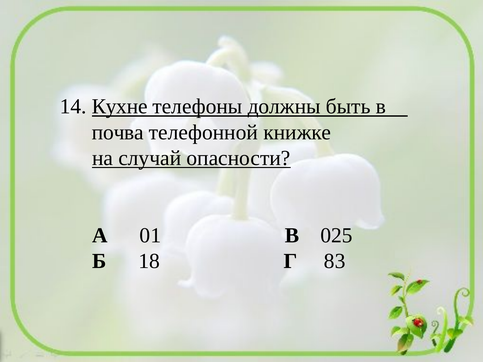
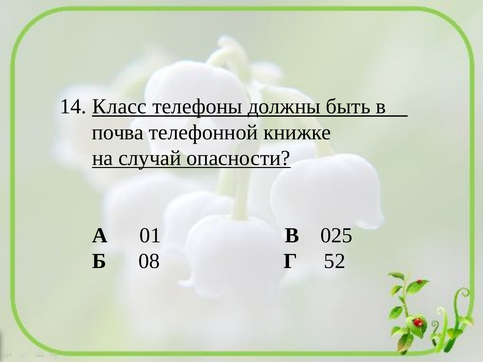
Кухне: Кухне -> Класс (119, 107)
18: 18 -> 08 (149, 261)
83: 83 -> 52 (335, 261)
